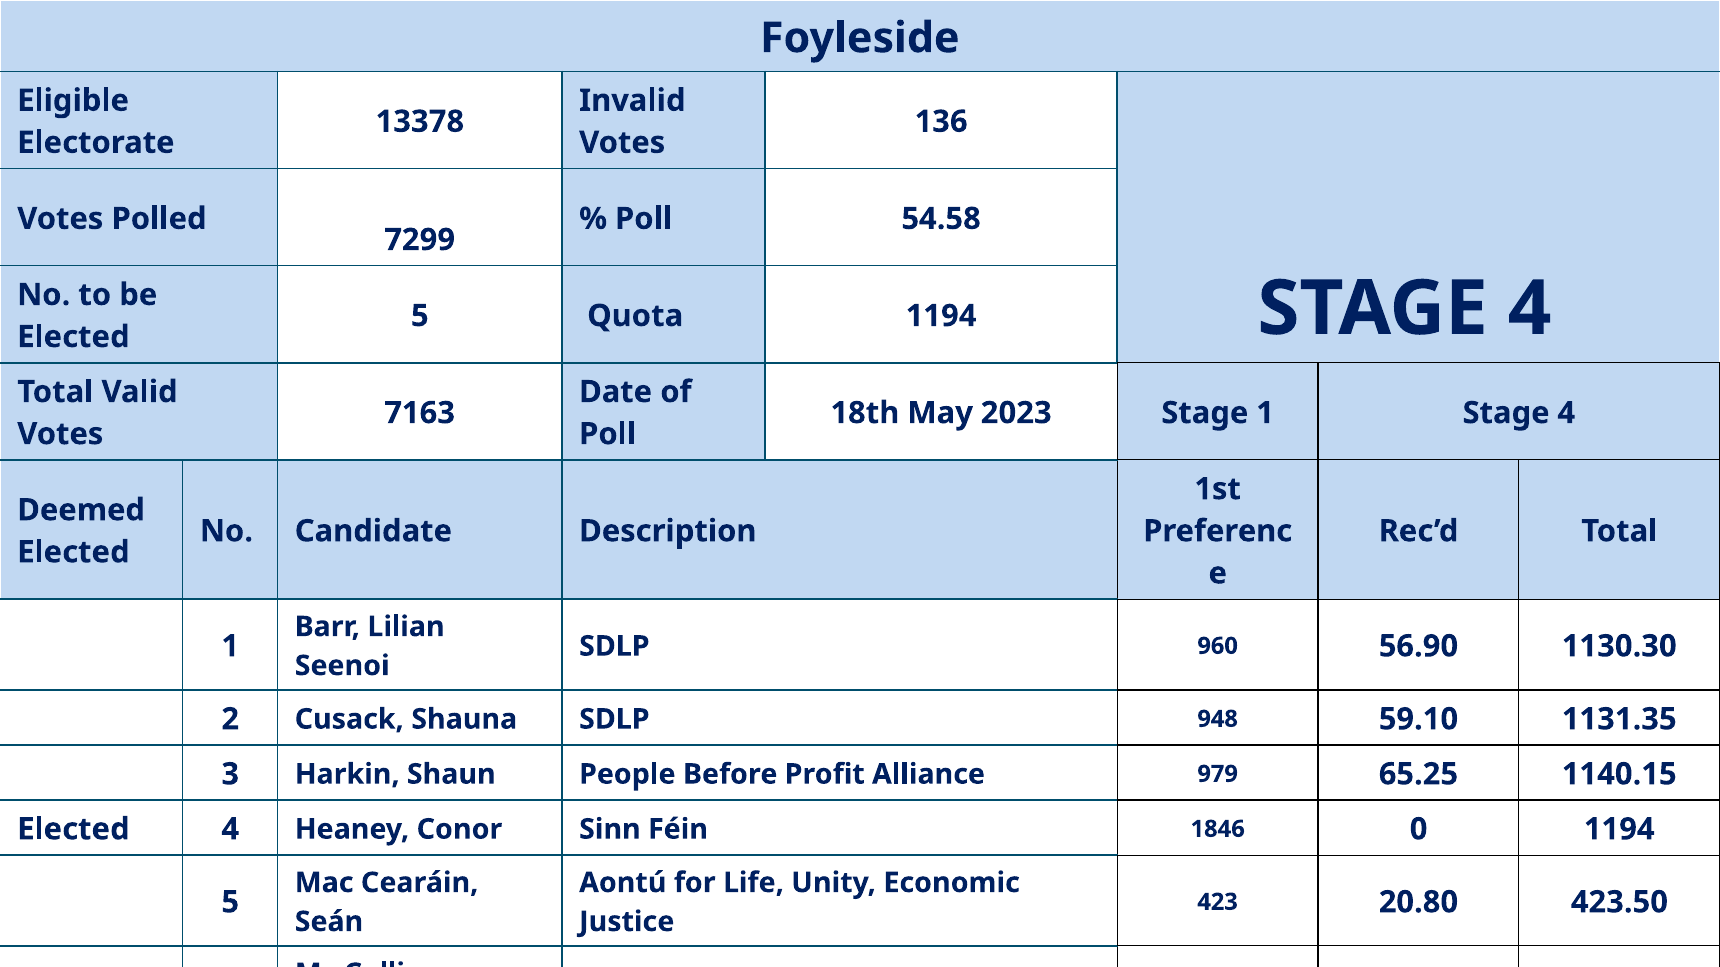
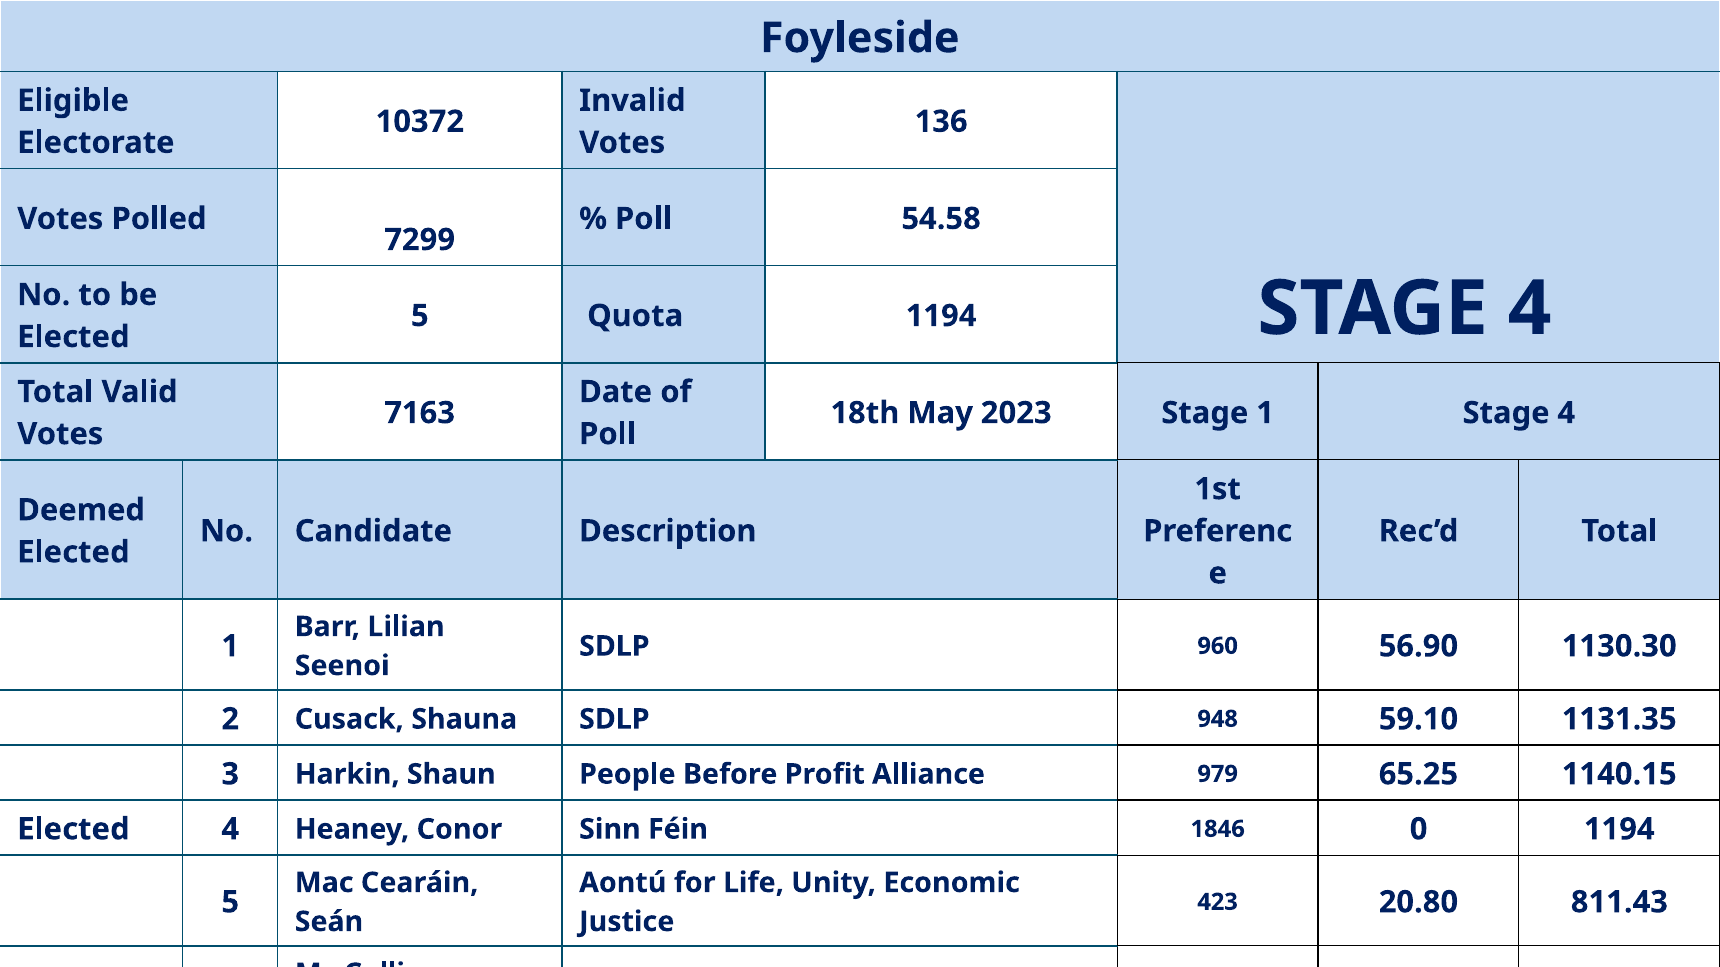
13378: 13378 -> 10372 (420, 122)
423.50: 423.50 -> 811.43 (1619, 903)
